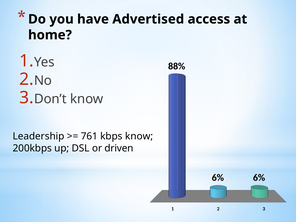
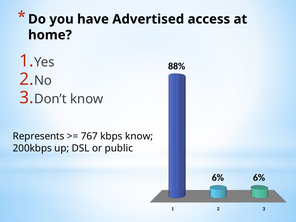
Leadership: Leadership -> Represents (39, 136)
761: 761 -> 767 (89, 136)
driven: driven -> public (119, 148)
